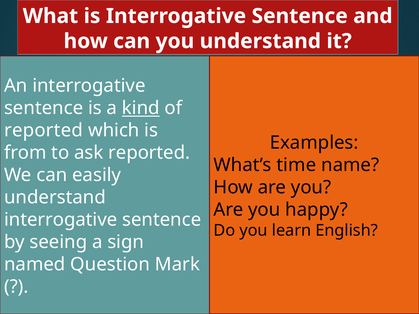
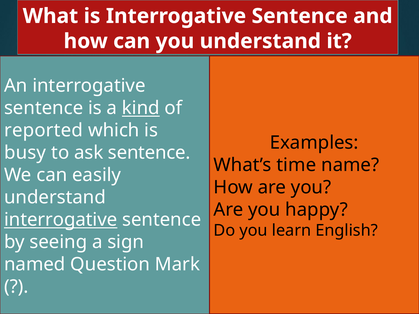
from: from -> busy (25, 153)
ask reported: reported -> sentence (149, 153)
interrogative underline: none -> present (61, 220)
